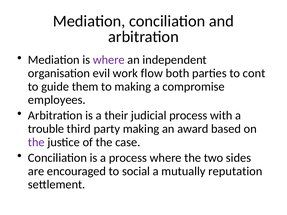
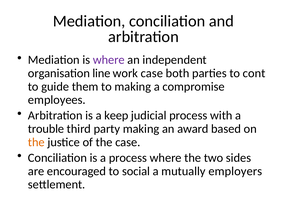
evil: evil -> line (101, 73)
work flow: flow -> case (152, 73)
their: their -> keep (116, 116)
the colour: purple -> orange (36, 142)
reputation: reputation -> employers (235, 171)
